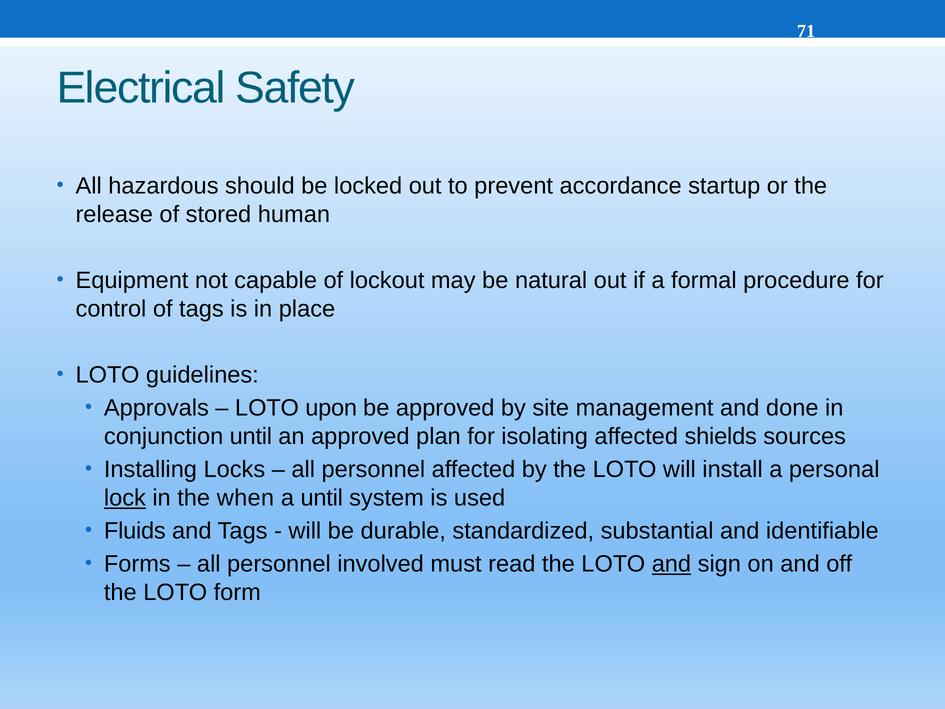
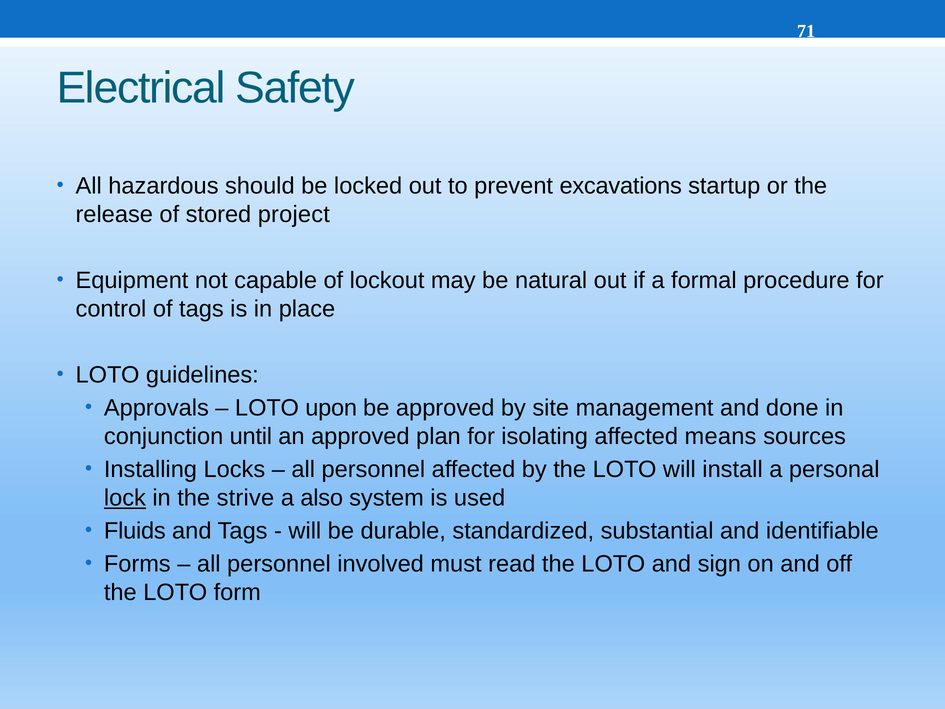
accordance: accordance -> excavations (621, 186)
human: human -> project (294, 214)
shields: shields -> means (721, 436)
when: when -> strive (245, 498)
a until: until -> also (322, 498)
and underline: present -> none (671, 564)
